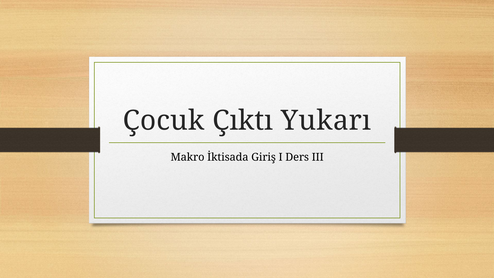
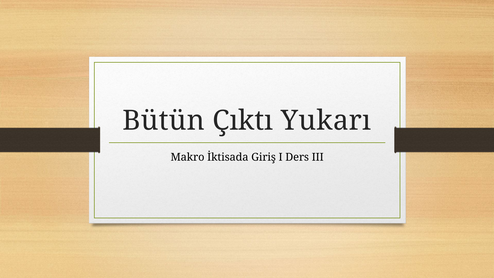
Çocuk: Çocuk -> Bütün (164, 121)
